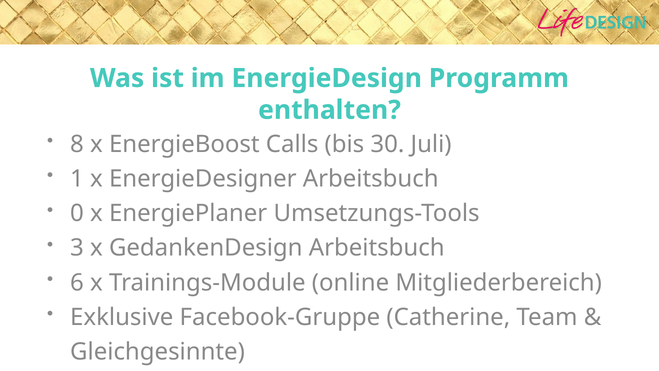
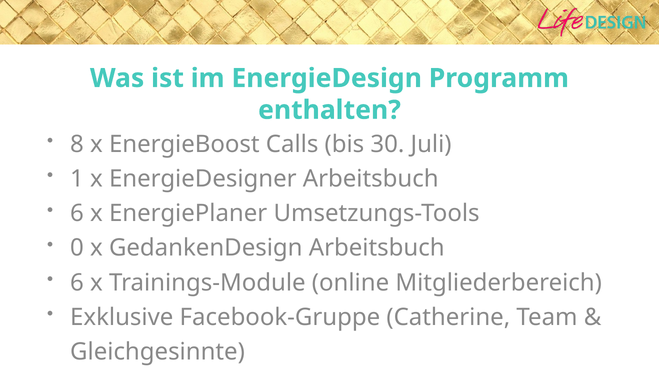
0: 0 -> 6 (77, 213)
3: 3 -> 0 (77, 248)
